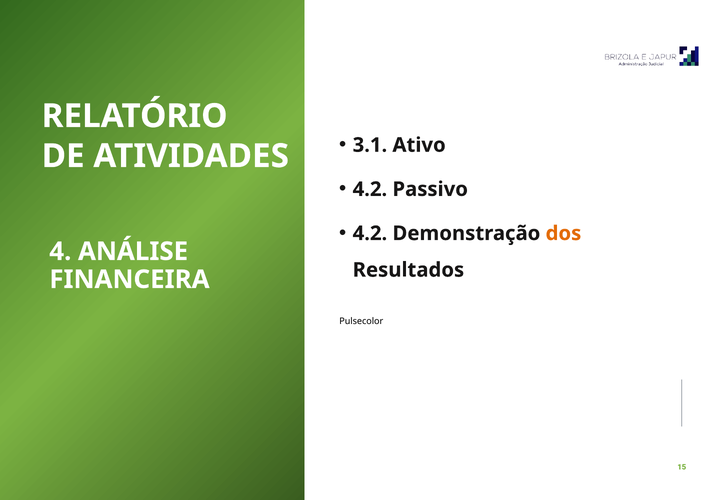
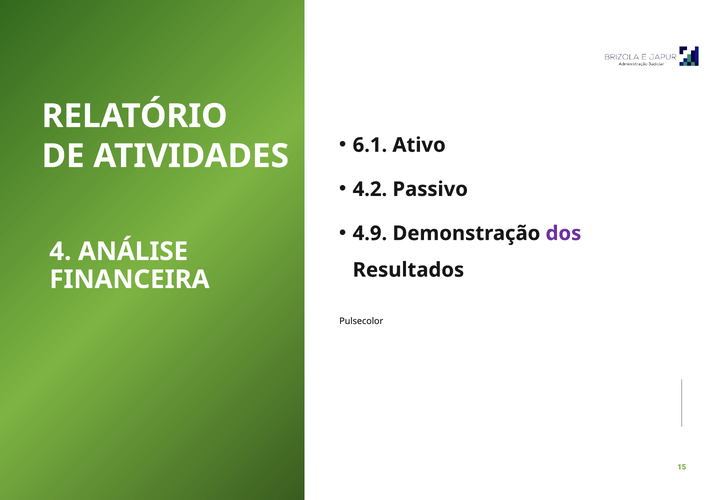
3.1: 3.1 -> 6.1 (370, 145)
4.2: 4.2 -> 4.9 (370, 233)
dos colour: orange -> purple (563, 233)
